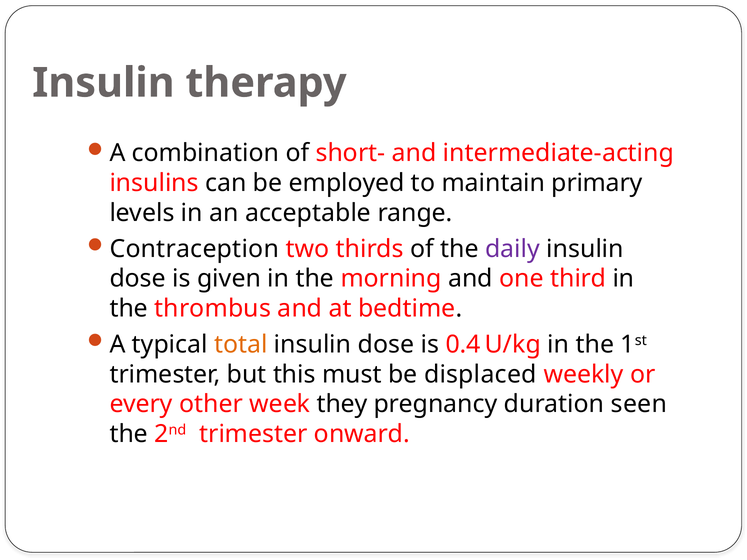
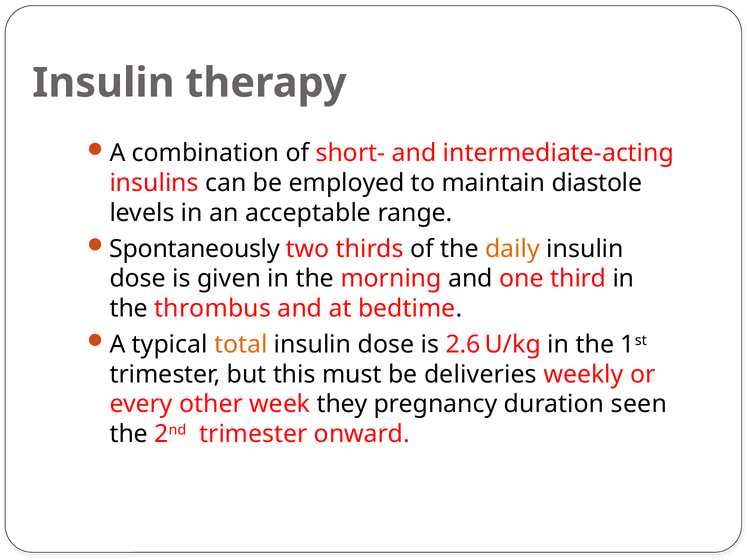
primary: primary -> diastole (597, 183)
Contraception: Contraception -> Spontaneously (195, 249)
daily colour: purple -> orange (513, 249)
0.4: 0.4 -> 2.6 (463, 345)
displaced: displaced -> deliveries (480, 375)
